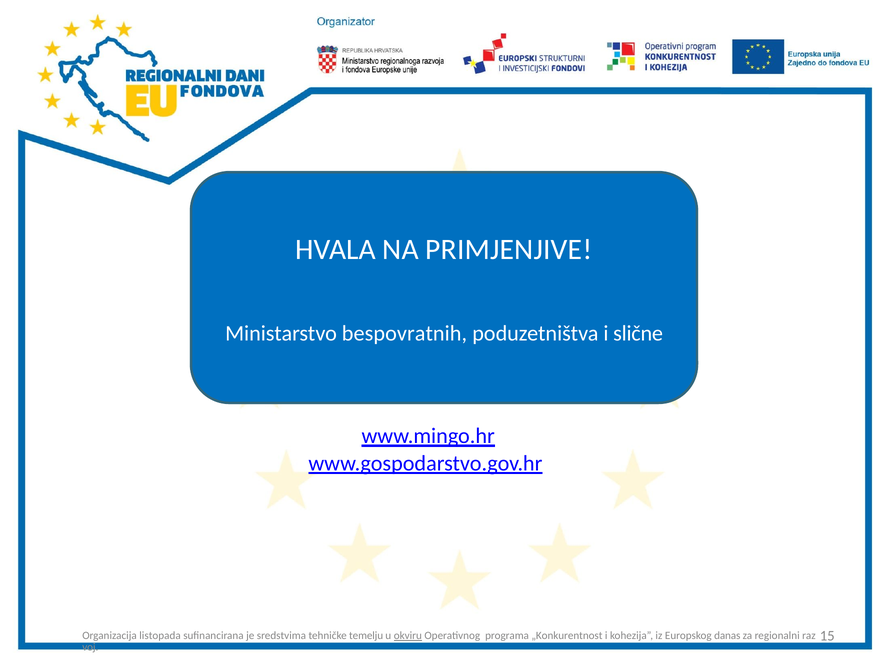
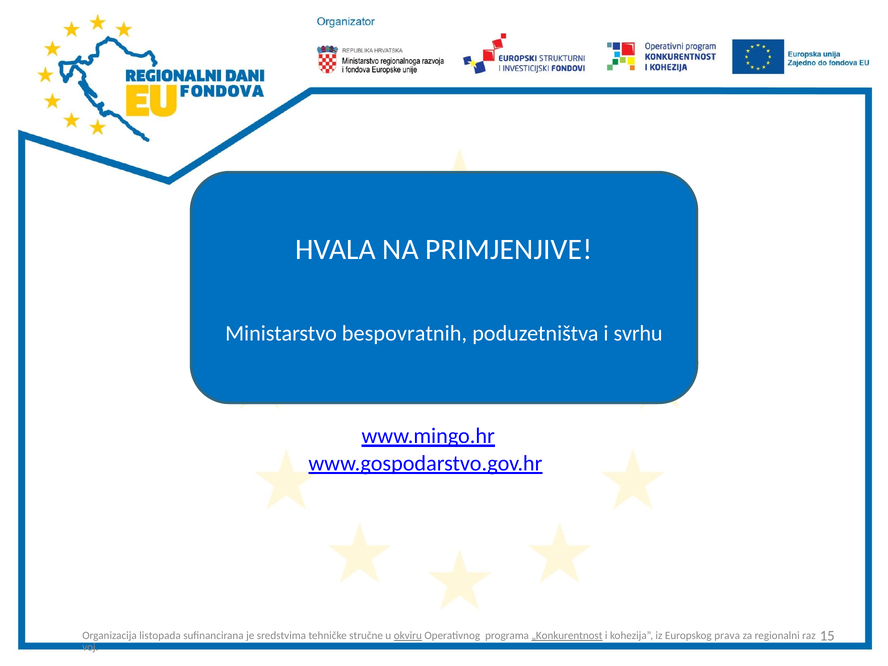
slične: slične -> svrhu (638, 333)
temelju: temelju -> stručne (366, 636)
„Konkurentnost underline: none -> present (567, 636)
danas: danas -> prava (727, 636)
